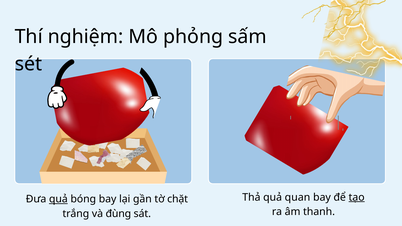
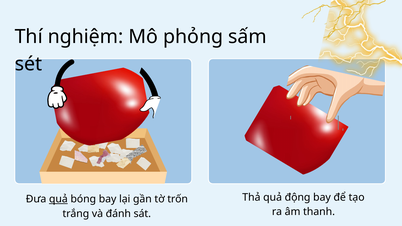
quan: quan -> động (298, 197)
tạo underline: present -> none (357, 197)
chặt: chặt -> trốn (178, 199)
đùng: đùng -> đánh (118, 214)
